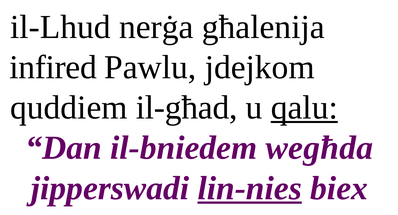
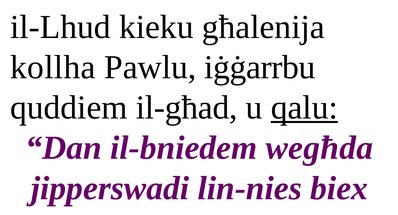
nerġa: nerġa -> kieku (156, 27)
infired: infired -> kollha (53, 67)
jdejkom: jdejkom -> iġġarrbu (260, 67)
lin-nies underline: present -> none (250, 188)
